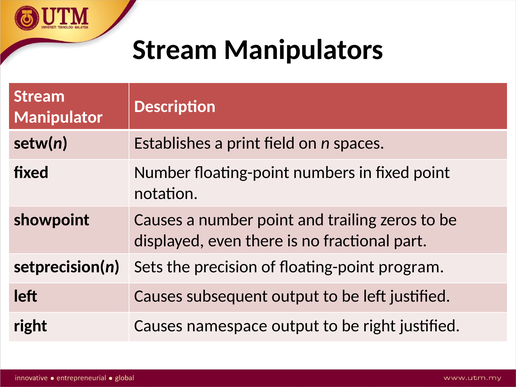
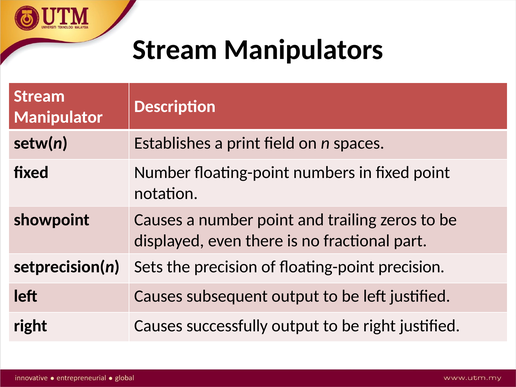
floating-point program: program -> precision (411, 267)
namespace: namespace -> successfully (227, 326)
